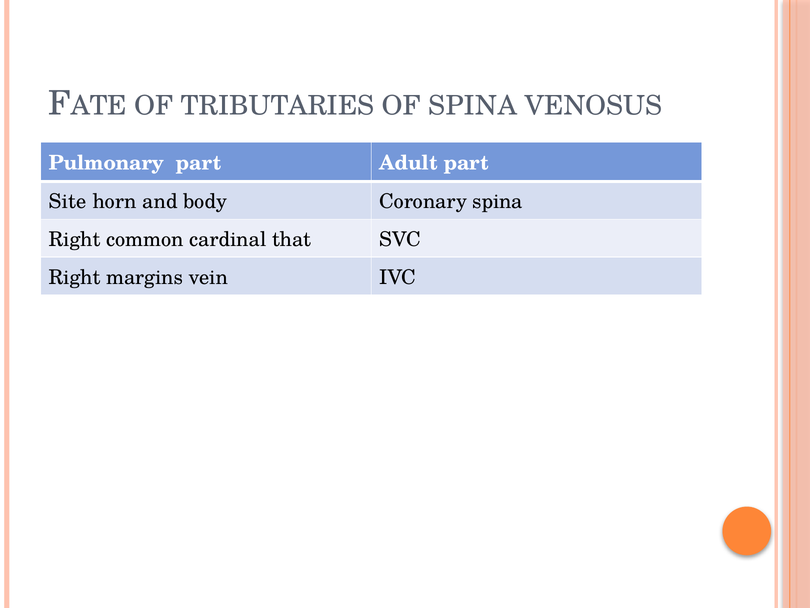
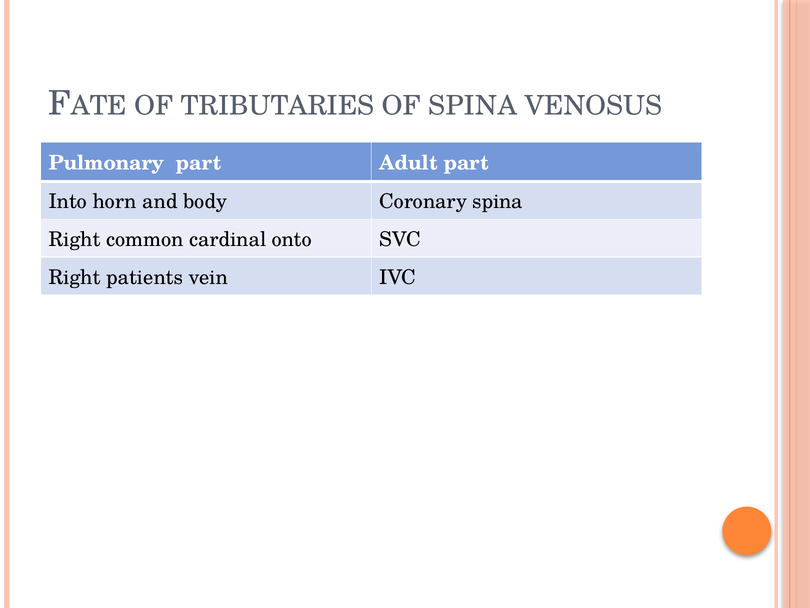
Site: Site -> Into (68, 202)
that: that -> onto (292, 239)
margins: margins -> patients (145, 277)
